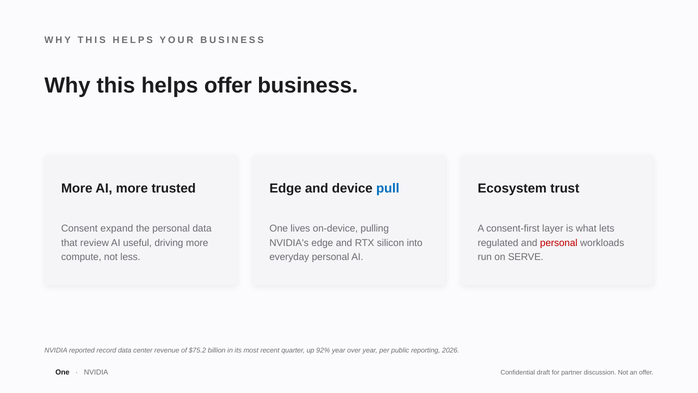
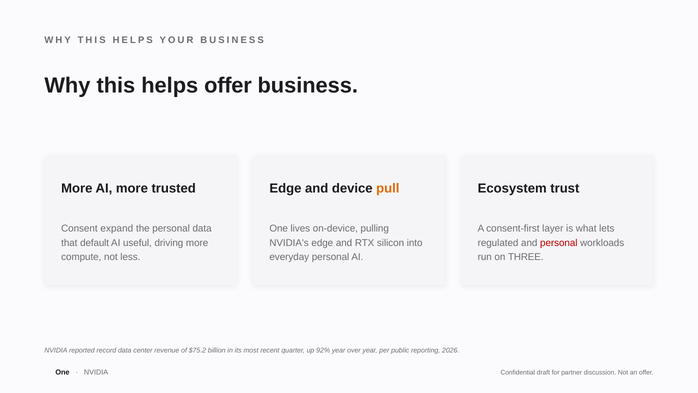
pull colour: blue -> orange (388, 188)
review: review -> default (95, 243)
SERVE: SERVE -> THREE (526, 257)
